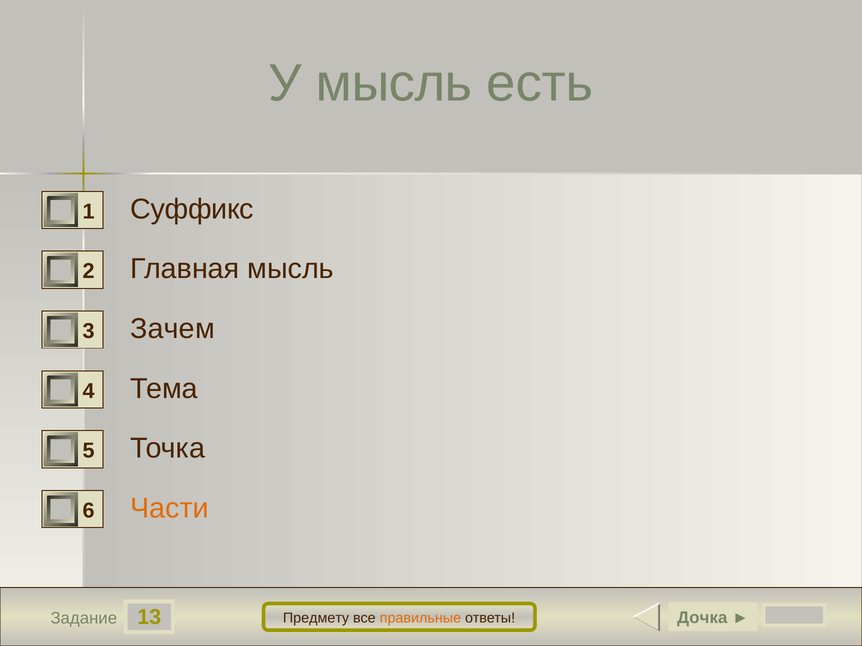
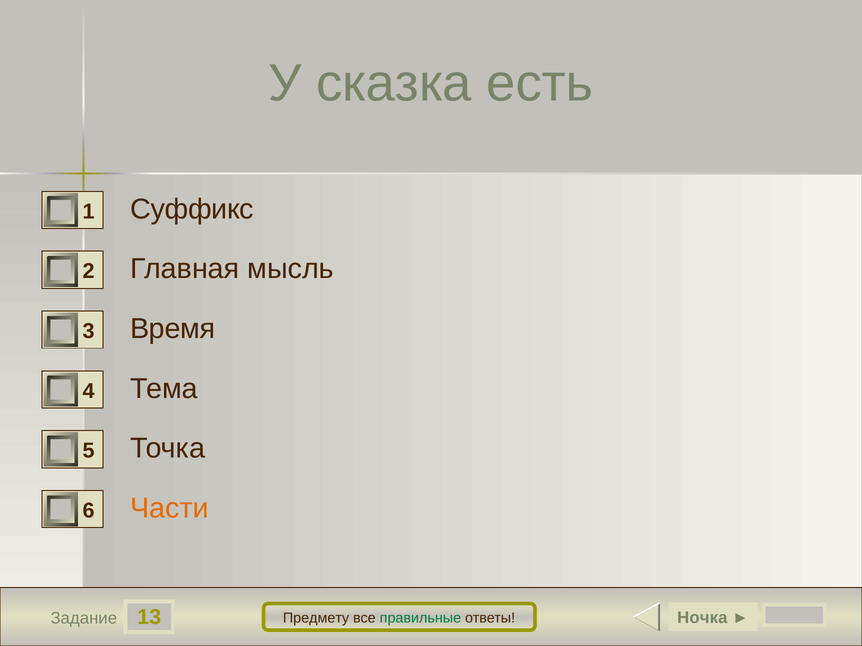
У мысль: мысль -> сказка (394, 83)
Зачем: Зачем -> Время (173, 329)
Дочка: Дочка -> Ночка (702, 618)
правильные colour: orange -> green (420, 618)
